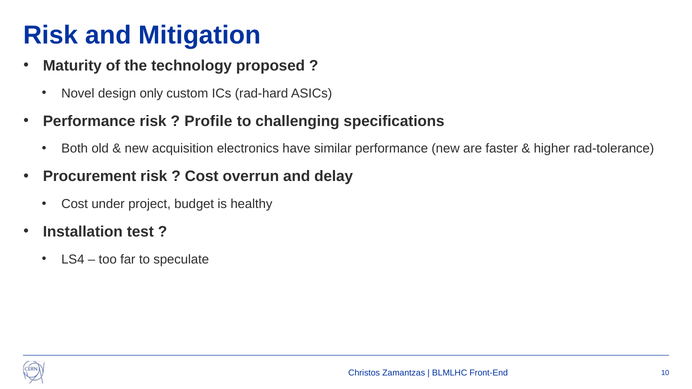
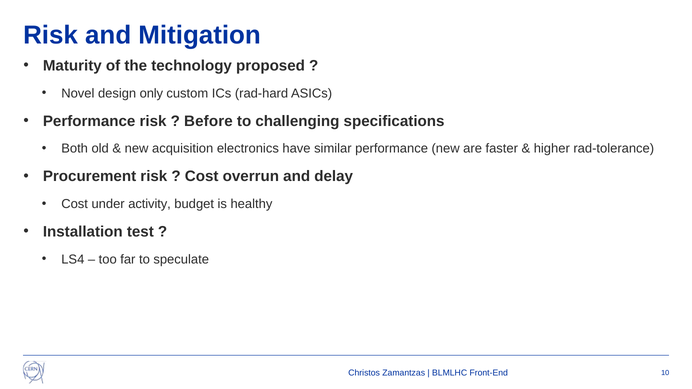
Profile: Profile -> Before (208, 121)
project: project -> activity (150, 204)
